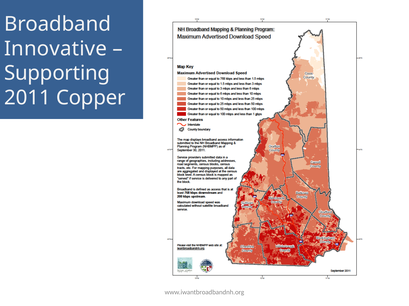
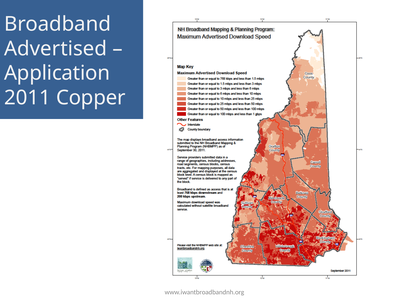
Innovative: Innovative -> Advertised (56, 49)
Supporting: Supporting -> Application (57, 73)
